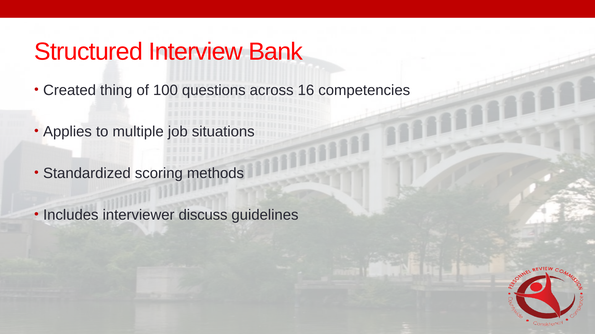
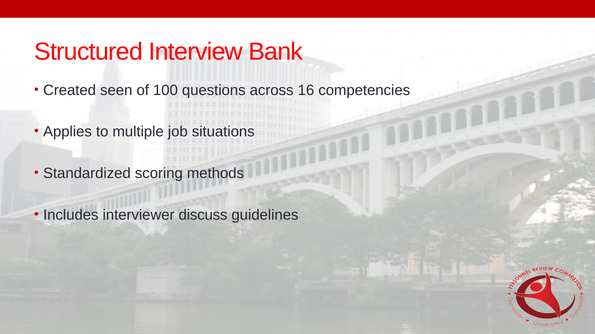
thing: thing -> seen (116, 90)
